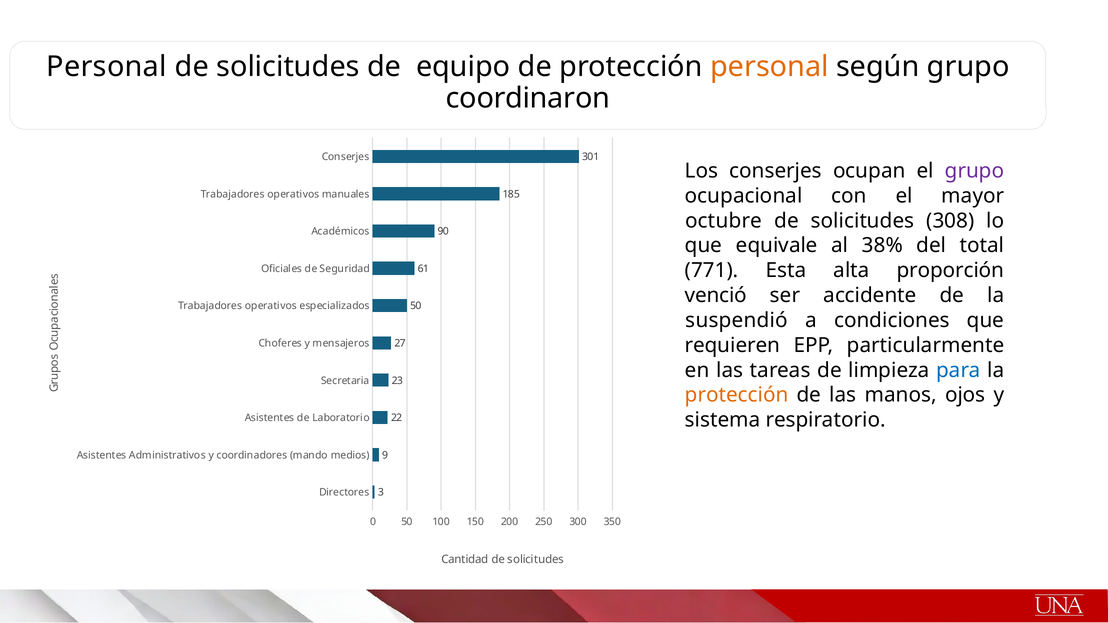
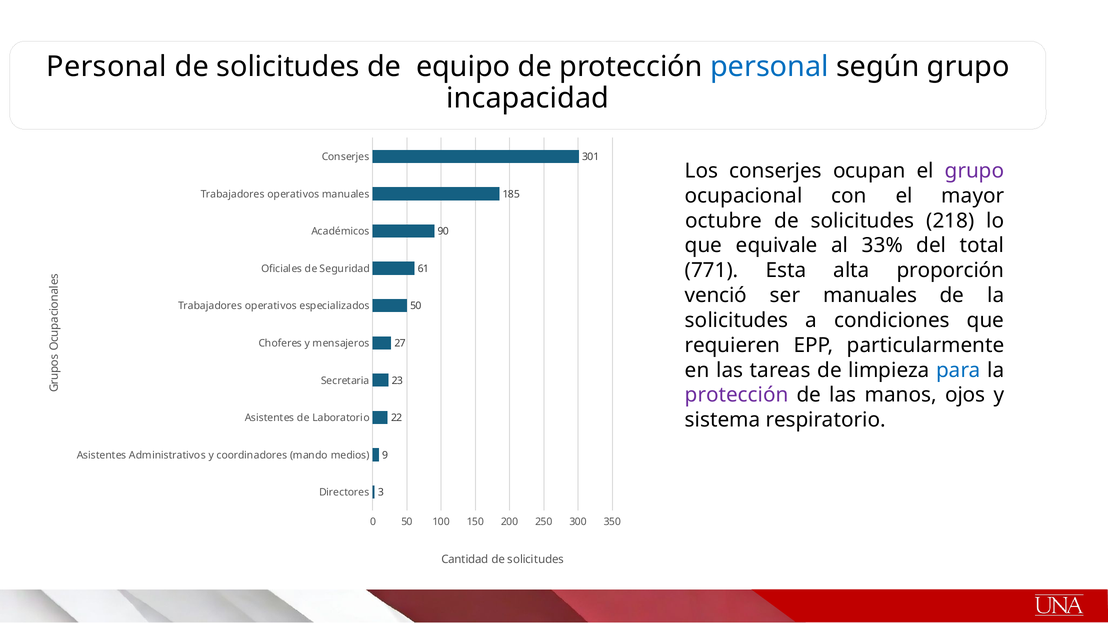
personal colour: orange -> blue (769, 67)
coordinaron: coordinaron -> incapacidad (528, 98)
308: 308 -> 218 (950, 221)
38%: 38% -> 33% (882, 246)
ser accidente: accidente -> manuales (870, 296)
suspendió: suspendió -> solicitudes (737, 320)
protección colour: orange -> purple (737, 395)
